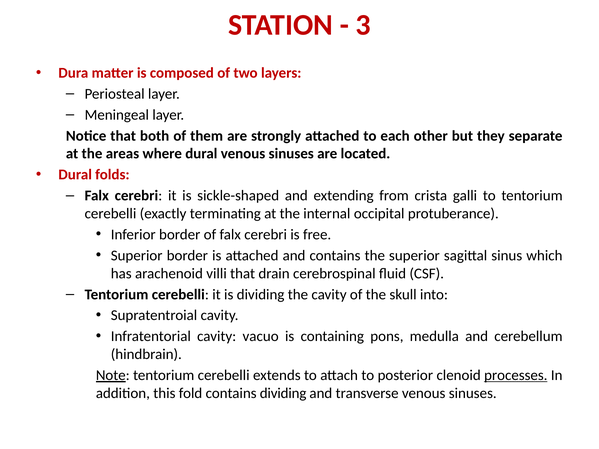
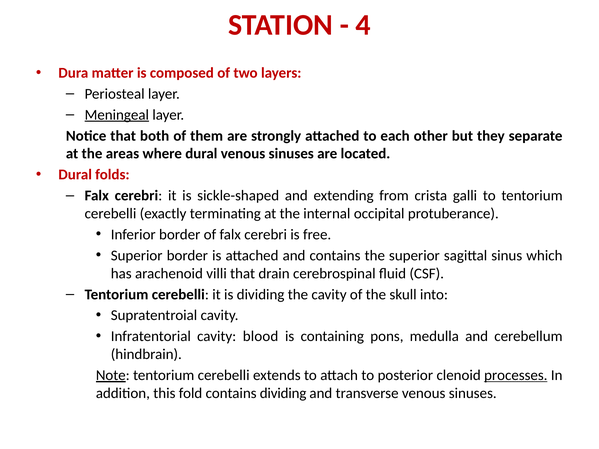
3: 3 -> 4 (363, 25)
Meningeal underline: none -> present (117, 115)
vacuo: vacuo -> blood (261, 336)
